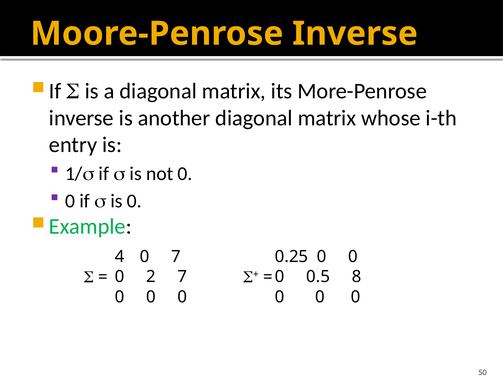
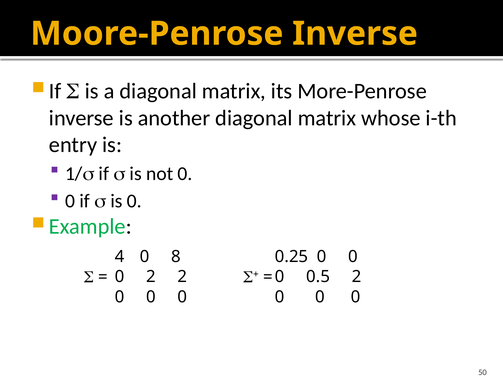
0 7: 7 -> 8 (176, 257)
2 7: 7 -> 2 (182, 277)
0.5 8: 8 -> 2 (357, 277)
